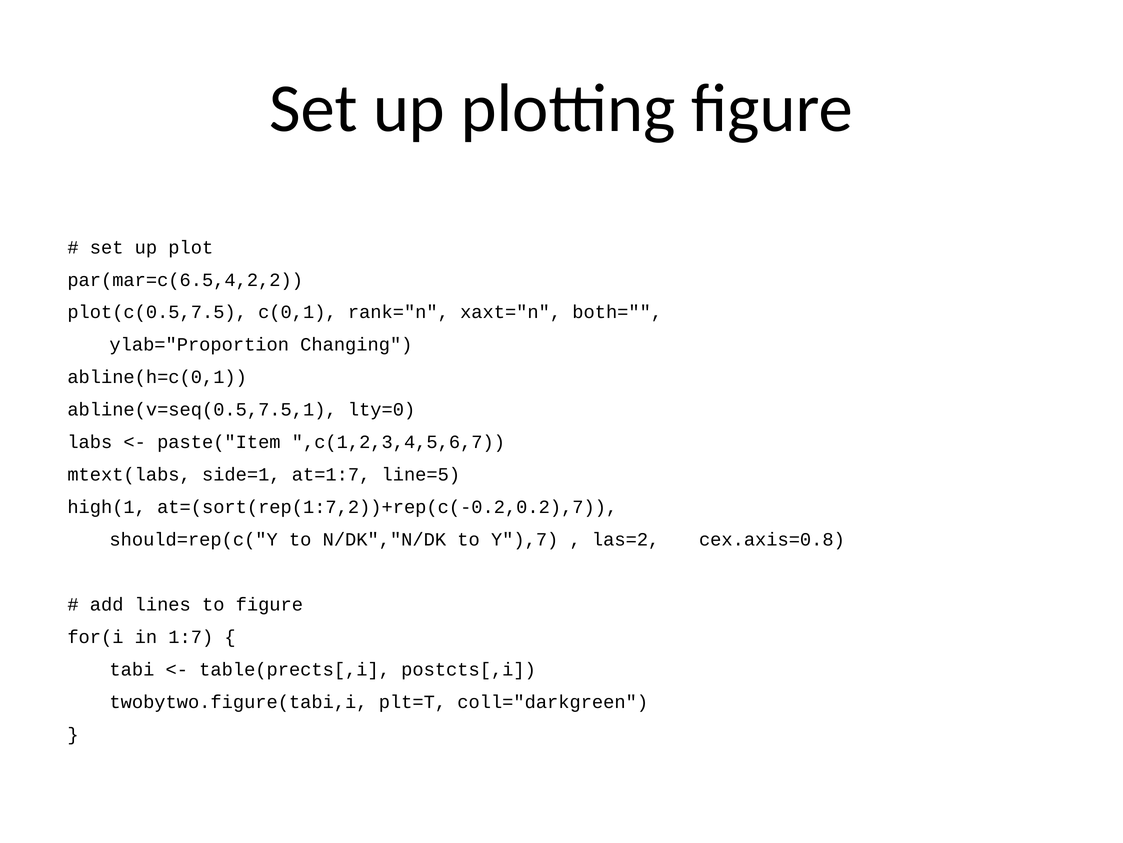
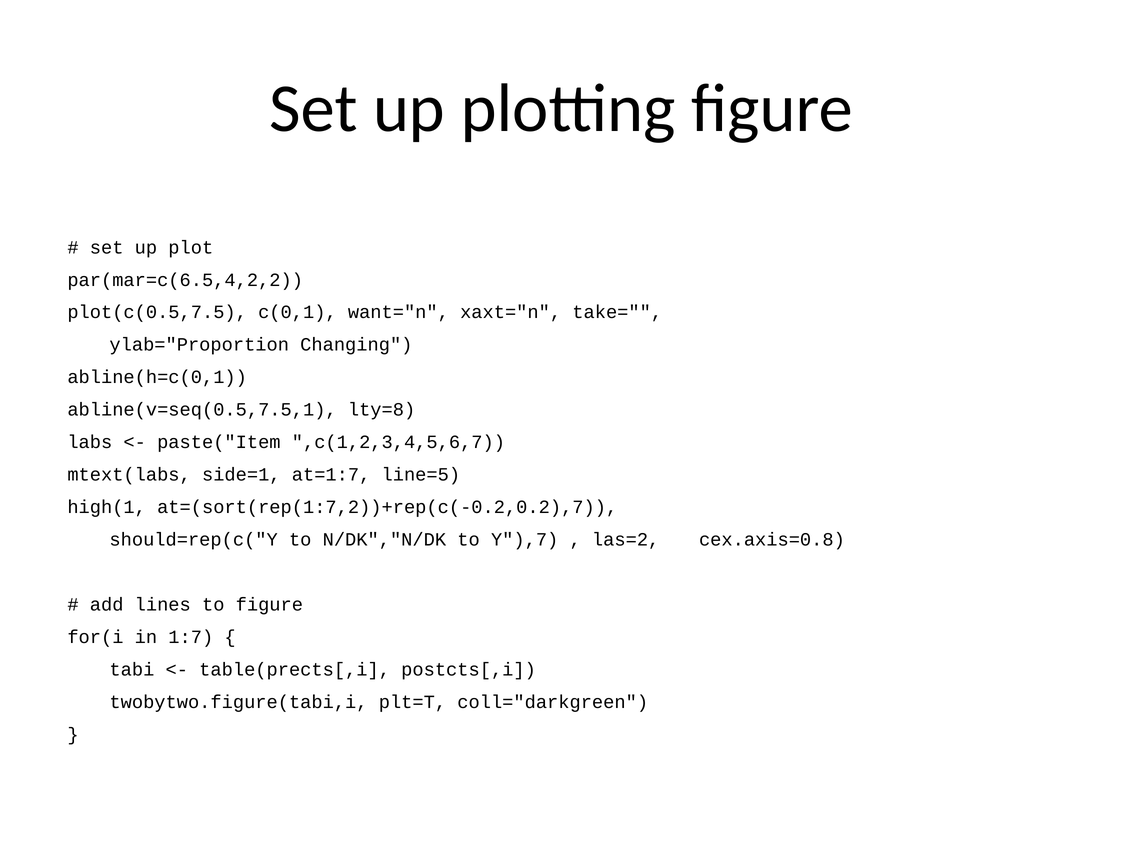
rank="n: rank="n -> want="n (398, 312)
both=: both= -> take= (617, 312)
lty=0: lty=0 -> lty=8 (382, 409)
